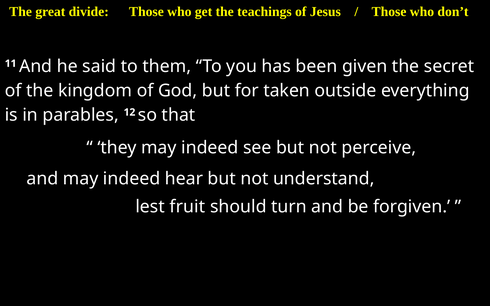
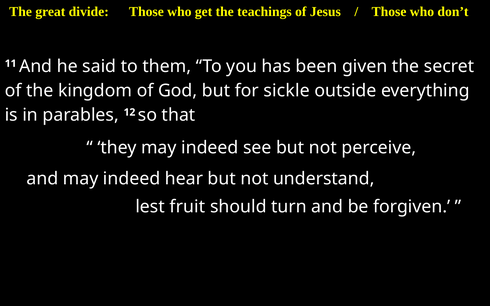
taken: taken -> sickle (287, 91)
